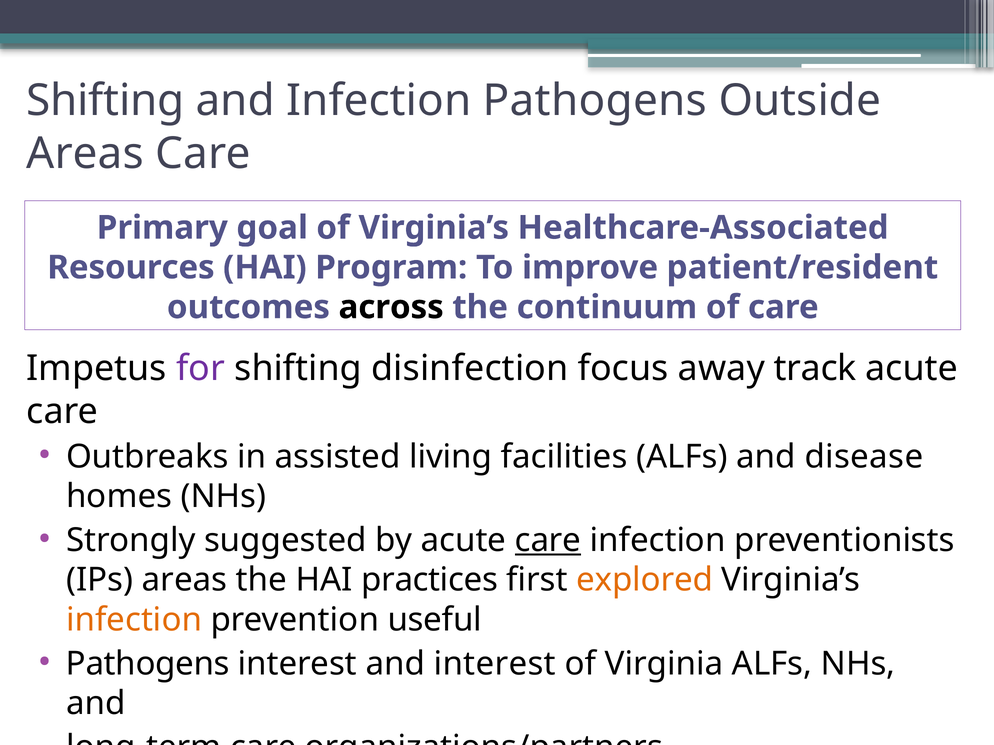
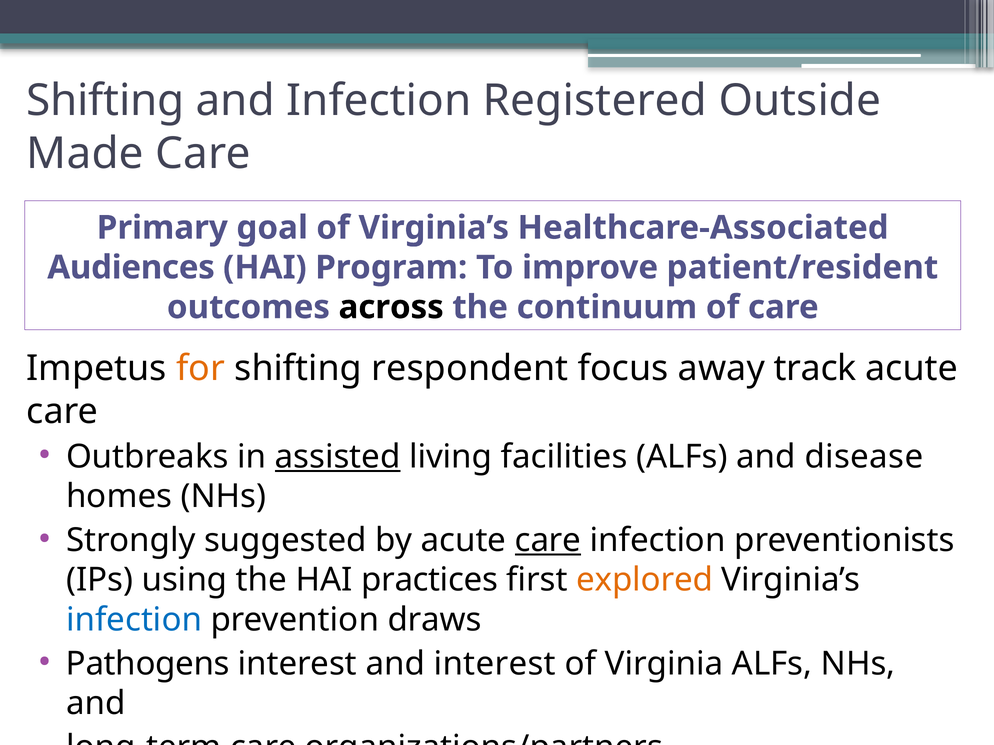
Infection Pathogens: Pathogens -> Registered (595, 101)
Areas: Areas -> Made (85, 154)
Resources: Resources -> Audiences (131, 268)
for colour: purple -> orange (201, 369)
disinfection: disinfection -> respondent (470, 369)
assisted underline: none -> present (338, 457)
IPs areas: areas -> using (185, 580)
infection colour: orange -> blue (134, 620)
useful: useful -> draws (435, 620)
